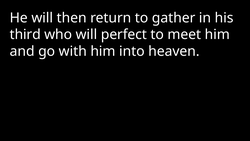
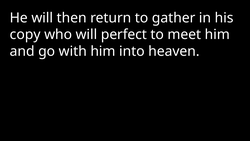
third: third -> copy (25, 34)
